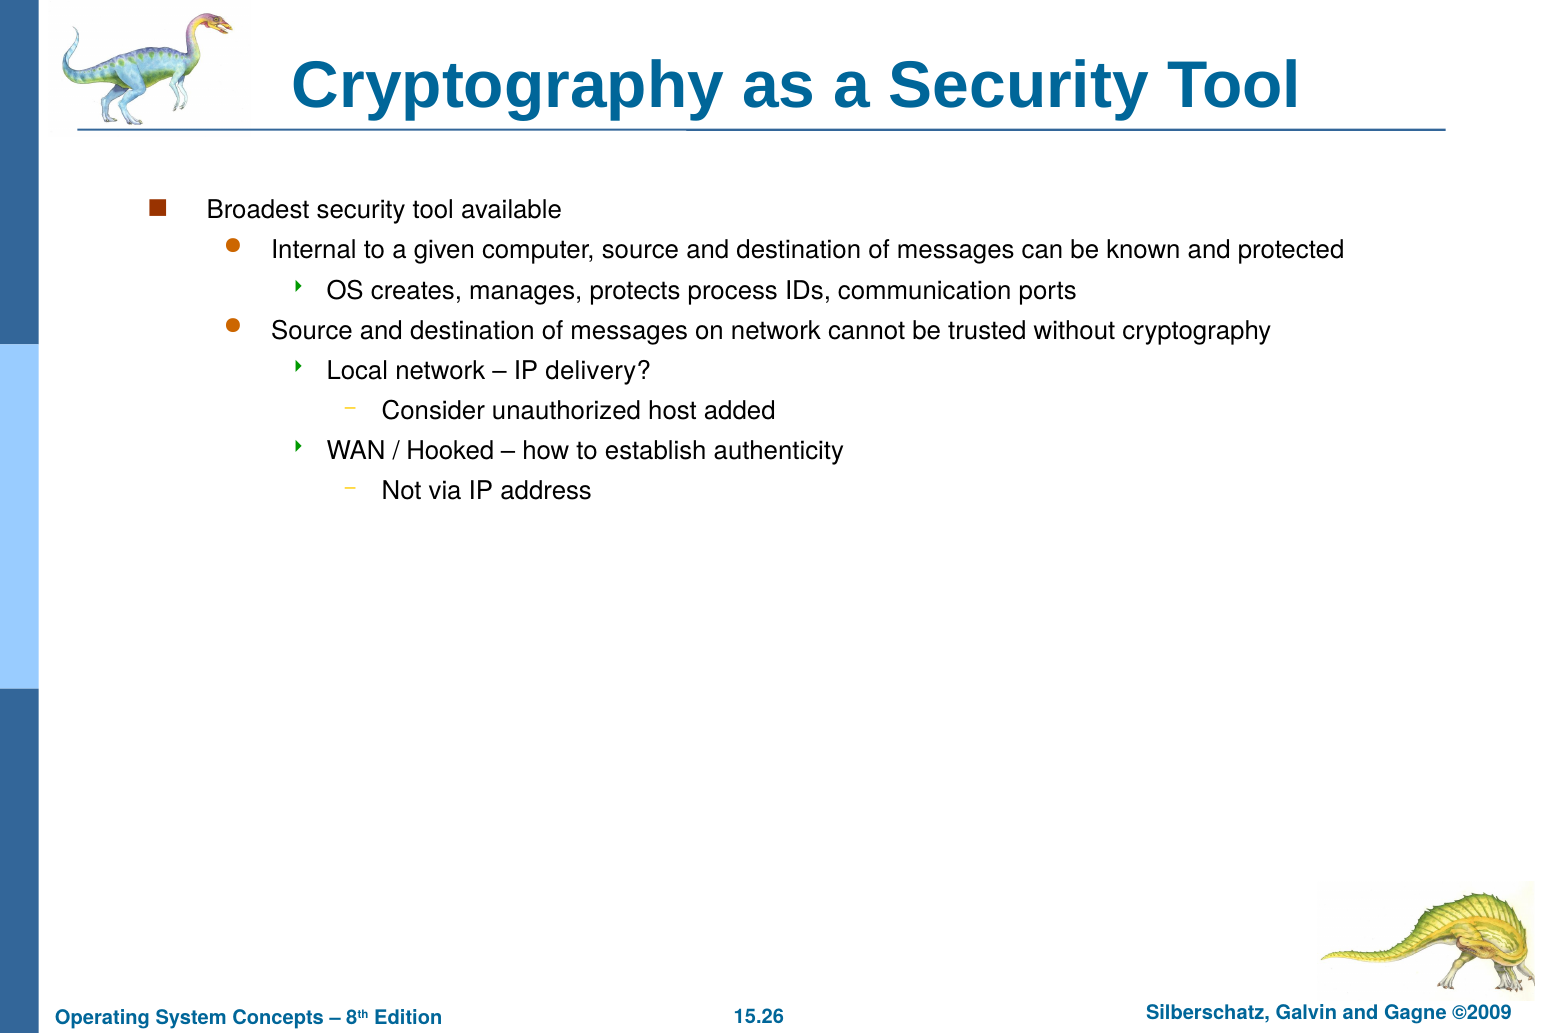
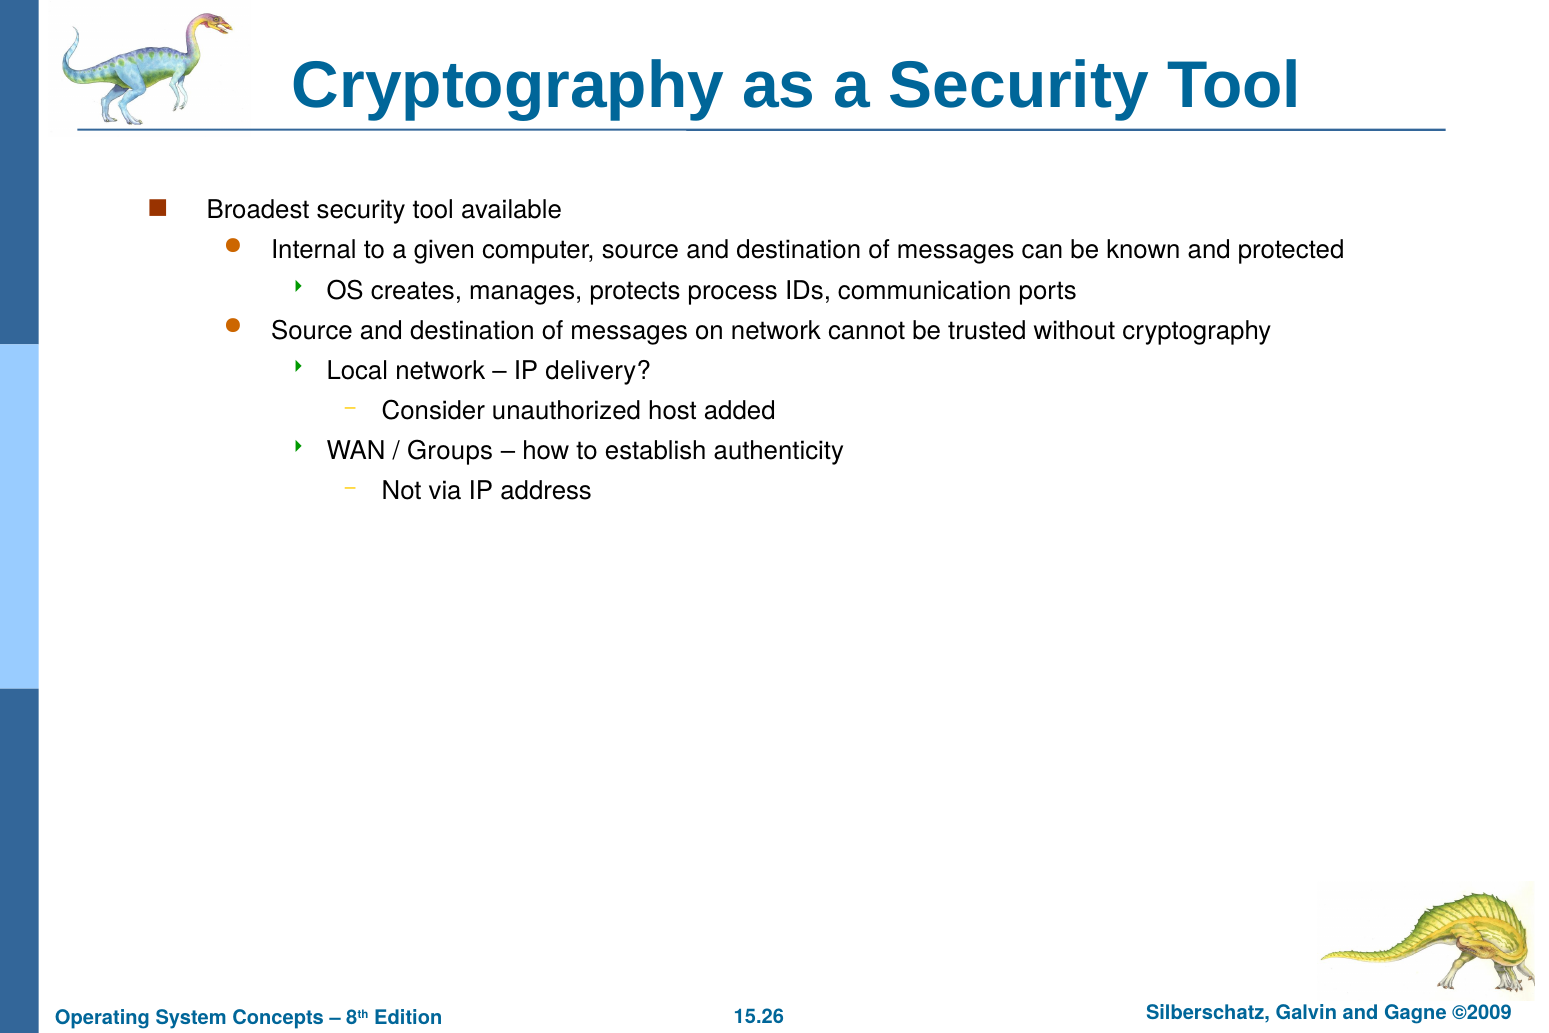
Hooked: Hooked -> Groups (450, 450)
